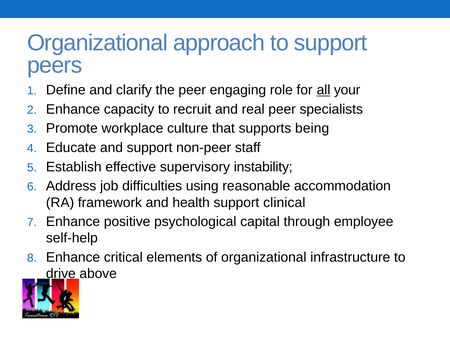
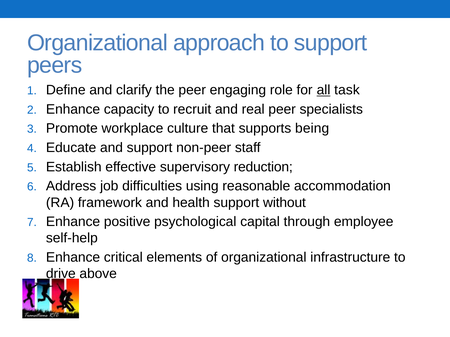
your: your -> task (347, 90)
instability: instability -> reduction (263, 167)
clinical: clinical -> without (284, 203)
